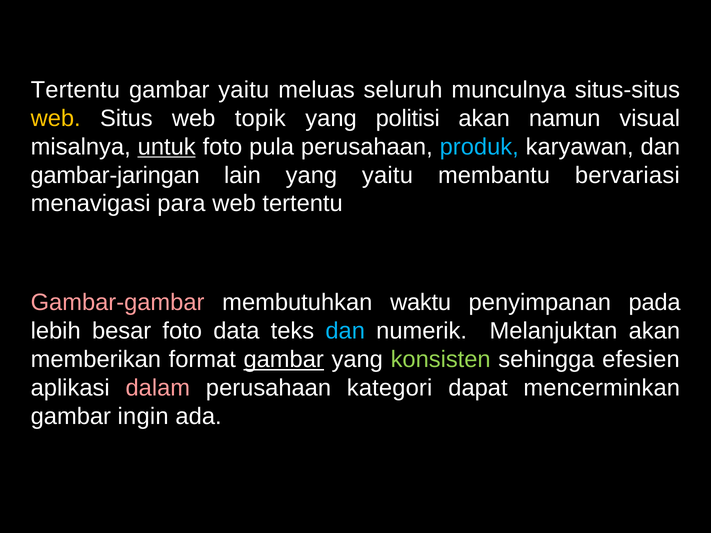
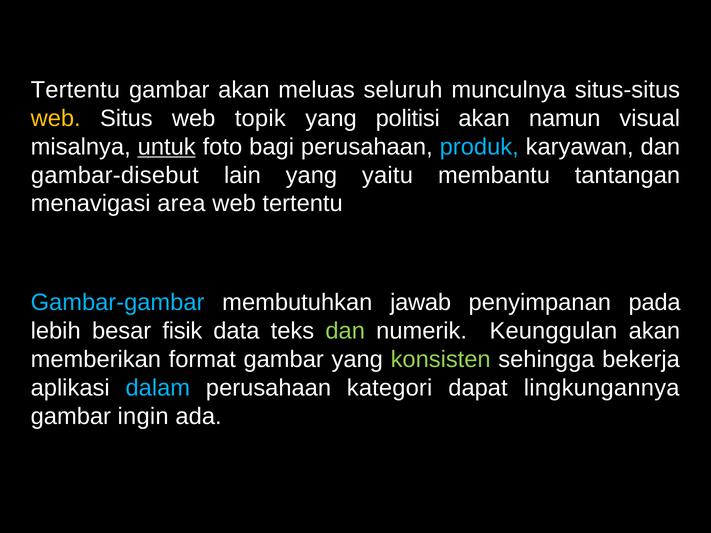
gambar yaitu: yaitu -> akan (244, 90)
pula: pula -> bagi (272, 147)
gambar-jaringan: gambar-jaringan -> gambar-disebut (115, 175)
bervariasi: bervariasi -> tantangan (627, 175)
para: para -> area (181, 204)
Gambar-gambar colour: pink -> light blue (118, 303)
waktu: waktu -> jawab (421, 303)
besar foto: foto -> fisik (182, 331)
dan colour: light blue -> light green (345, 331)
Melanjuktan: Melanjuktan -> Keunggulan (553, 331)
gambar underline: present -> none (284, 360)
efesien: efesien -> bekerja (641, 360)
dalam colour: pink -> light blue (158, 388)
mencerminkan: mencerminkan -> lingkungannya (602, 388)
